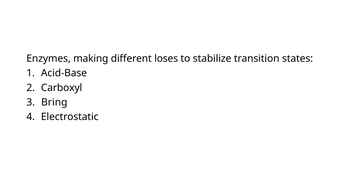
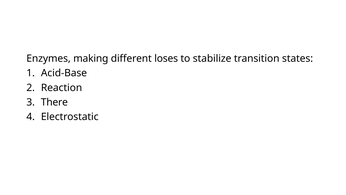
Carboxyl: Carboxyl -> Reaction (62, 88)
Bring: Bring -> There (54, 102)
